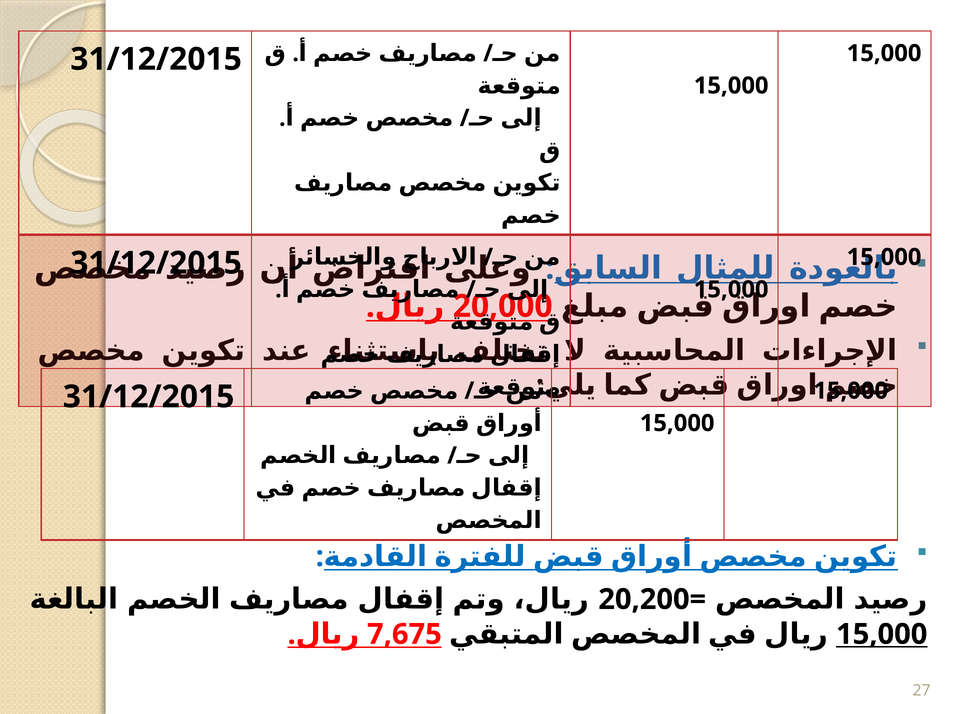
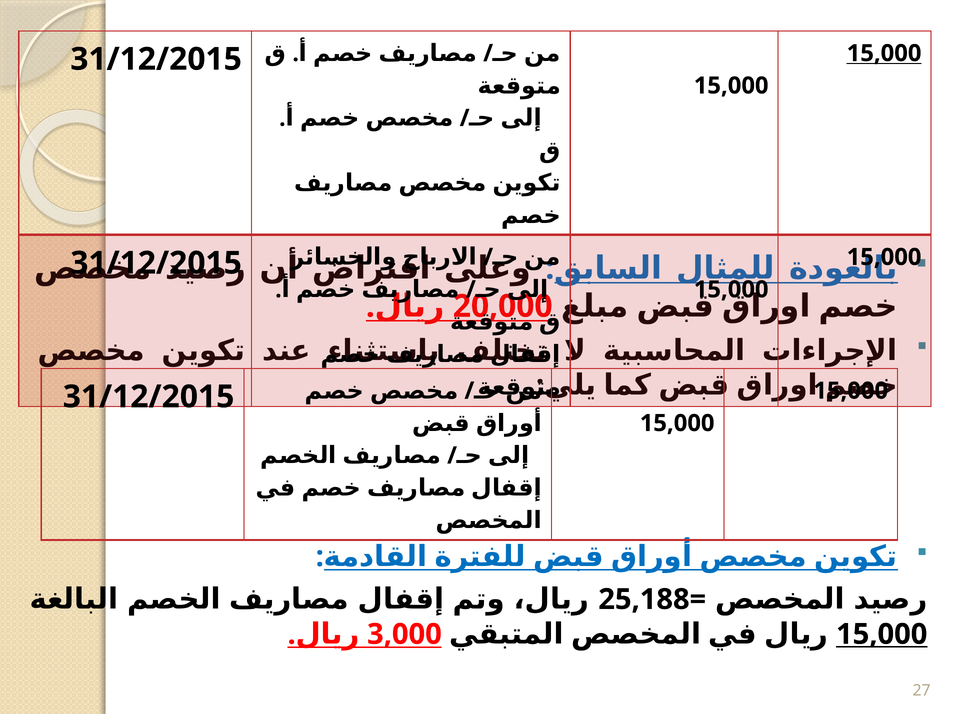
15,000 underline: none -> present (884, 53)
20,200: 20,200 -> 25,188 (644, 600)
7,675: 7,675 -> 3,000 (404, 635)
